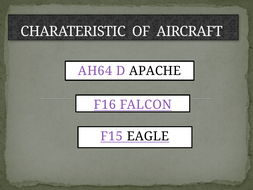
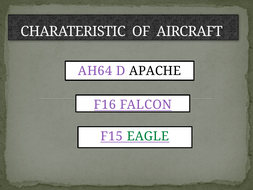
EAGLE colour: black -> green (148, 136)
